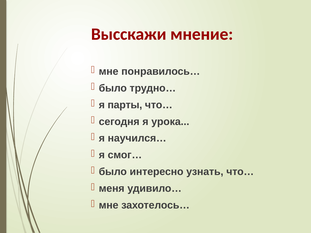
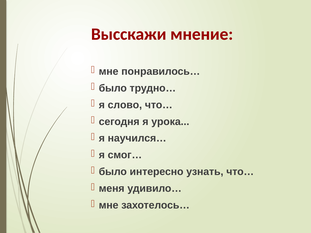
парты: парты -> слово (125, 105)
